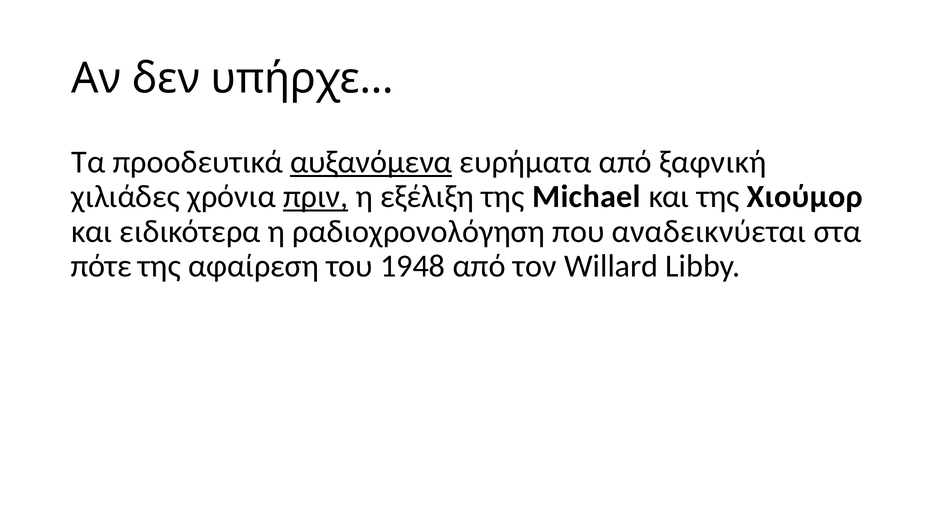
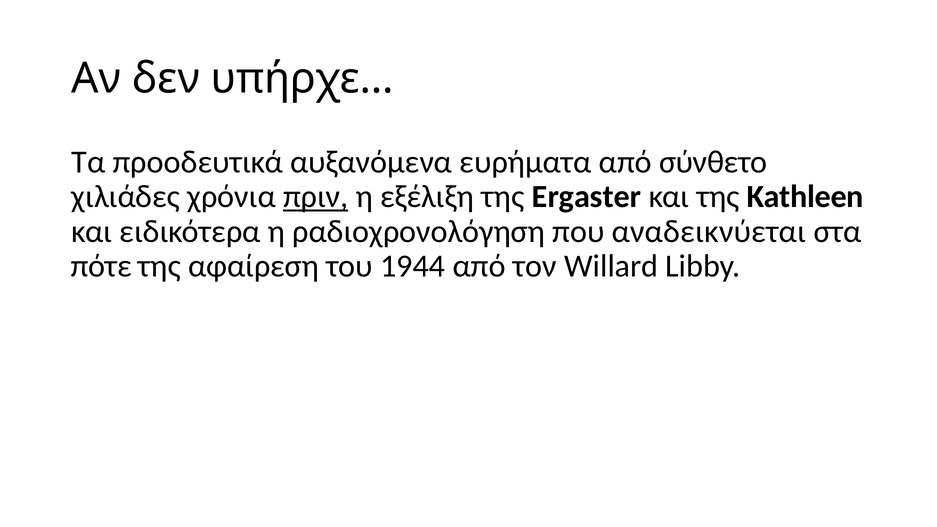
αυξανόμενα underline: present -> none (371, 162)
ξαφνική: ξαφνική -> σύνθετο (713, 162)
Michael: Michael -> Ergaster (587, 197)
Χιούμορ: Χιούμορ -> Kathleen (805, 197)
1948: 1948 -> 1944 (413, 266)
